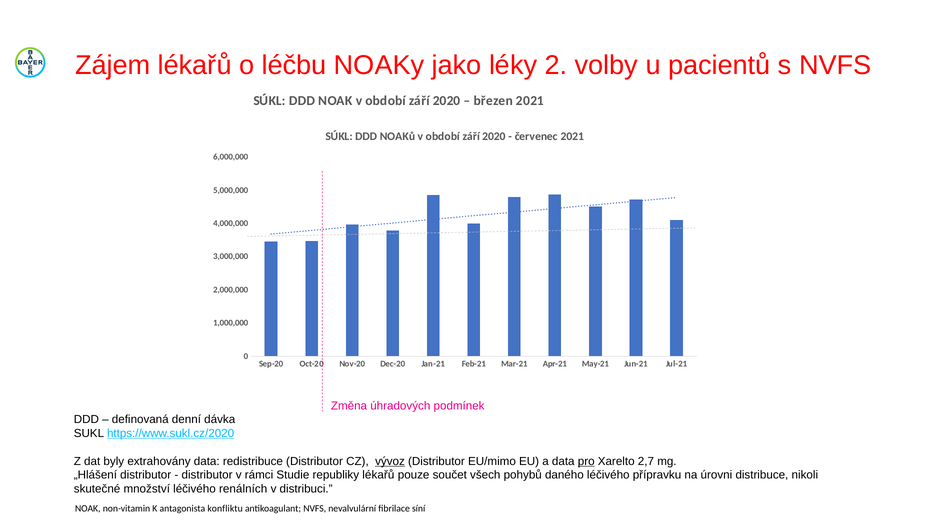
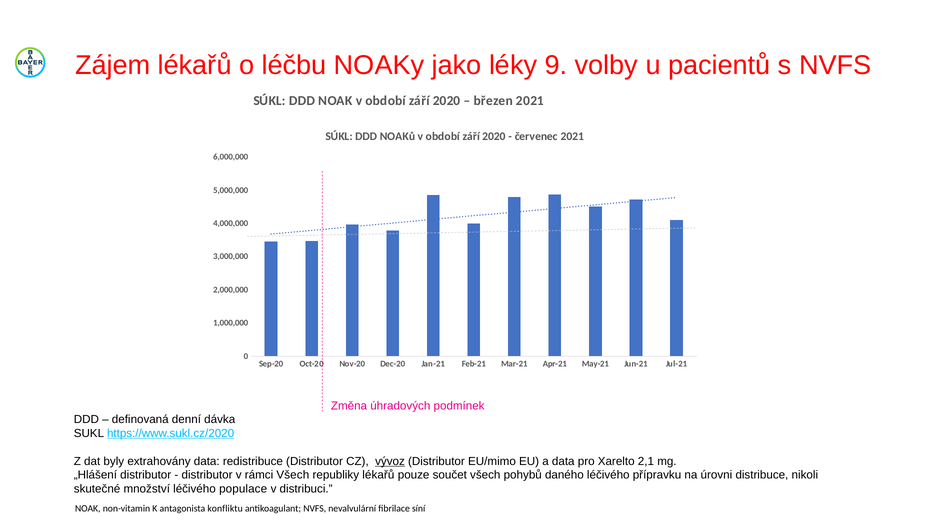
2: 2 -> 9 (556, 65)
pro underline: present -> none (586, 461)
2,7: 2,7 -> 2,1 (646, 461)
rámci Studie: Studie -> Všech (293, 475)
renálních: renálních -> populace (243, 489)
